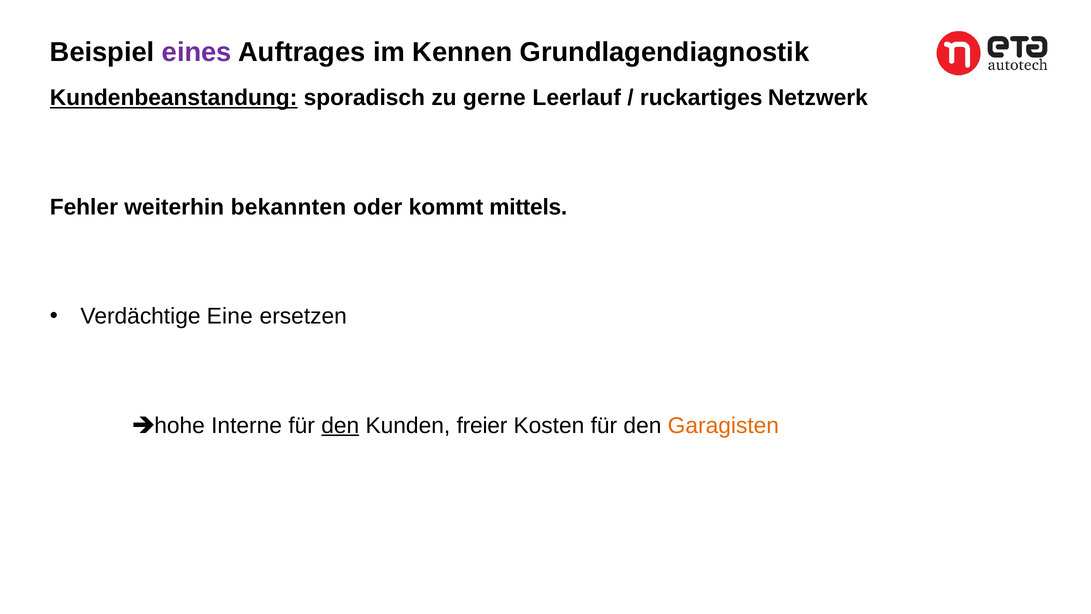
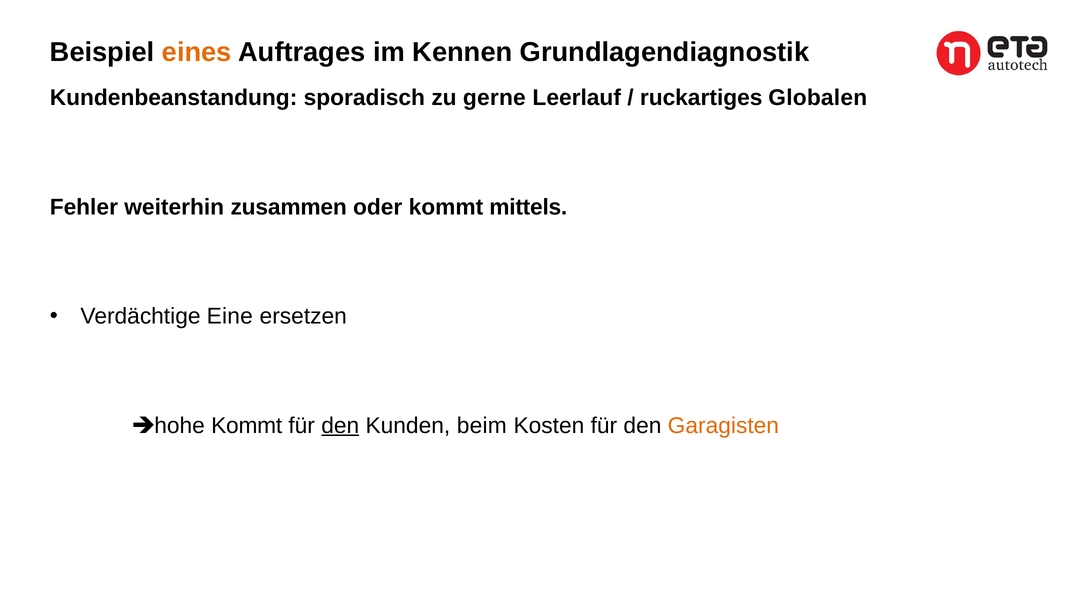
eines colour: purple -> orange (197, 52)
Kundenbeanstandung underline: present -> none (174, 98)
Netzwerk: Netzwerk -> Globalen (818, 98)
bekannten: bekannten -> zusammen (289, 207)
hohe Interne: Interne -> Kommt (247, 425)
freier: freier -> beim (482, 425)
